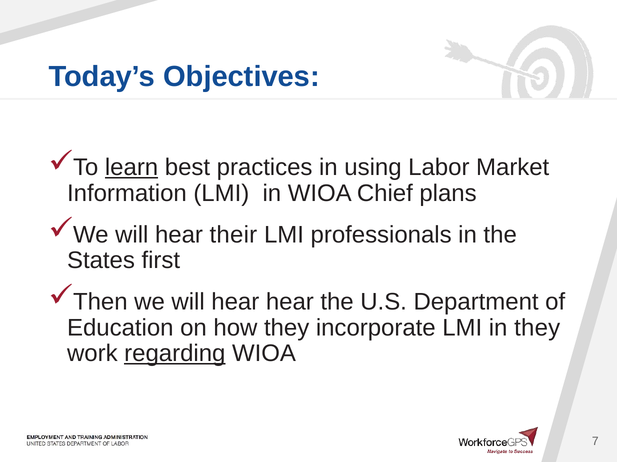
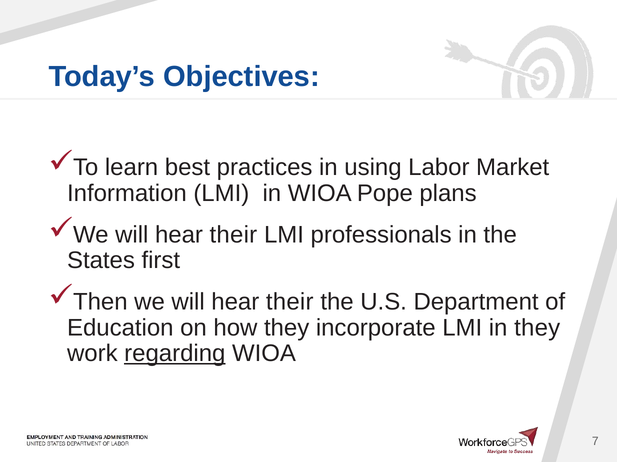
learn underline: present -> none (132, 168)
Chief: Chief -> Pope (385, 194)
hear: hear -> their (290, 302)
